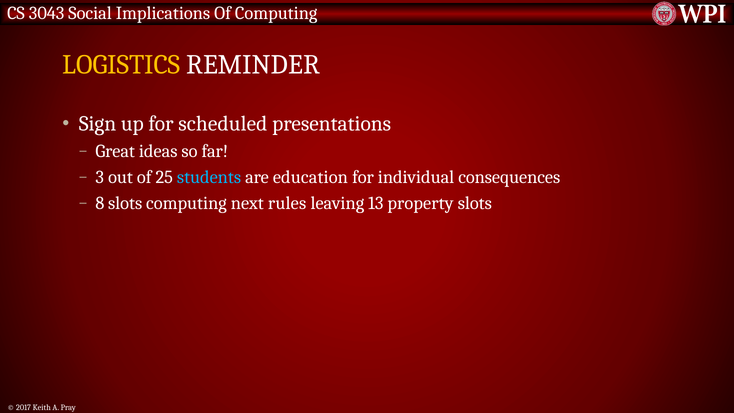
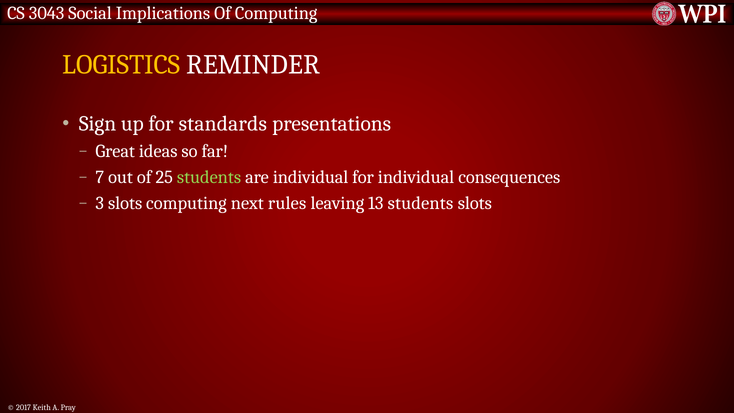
scheduled: scheduled -> standards (223, 124)
3: 3 -> 7 (100, 177)
students colour: light blue -> light green (209, 177)
are education: education -> individual (311, 177)
8: 8 -> 3 (100, 203)
13 property: property -> students (420, 203)
